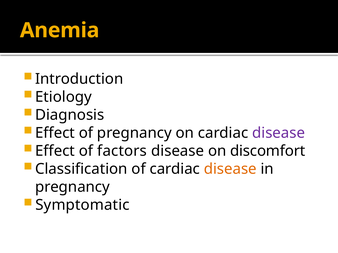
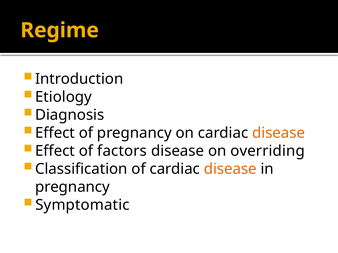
Anemia: Anemia -> Regime (60, 30)
disease colour: purple -> orange (279, 133)
discomfort: discomfort -> overriding (268, 151)
